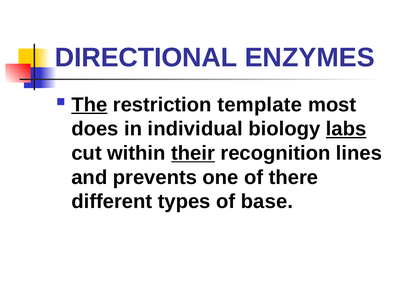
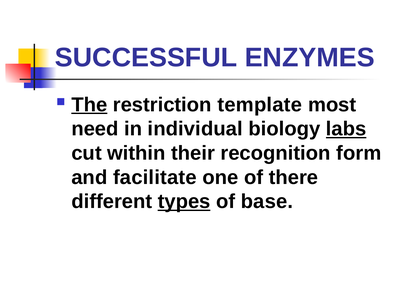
DIRECTIONAL: DIRECTIONAL -> SUCCESSFUL (146, 58)
does: does -> need (95, 129)
their underline: present -> none (193, 153)
lines: lines -> form (359, 153)
prevents: prevents -> facilitate (155, 177)
types underline: none -> present (184, 202)
